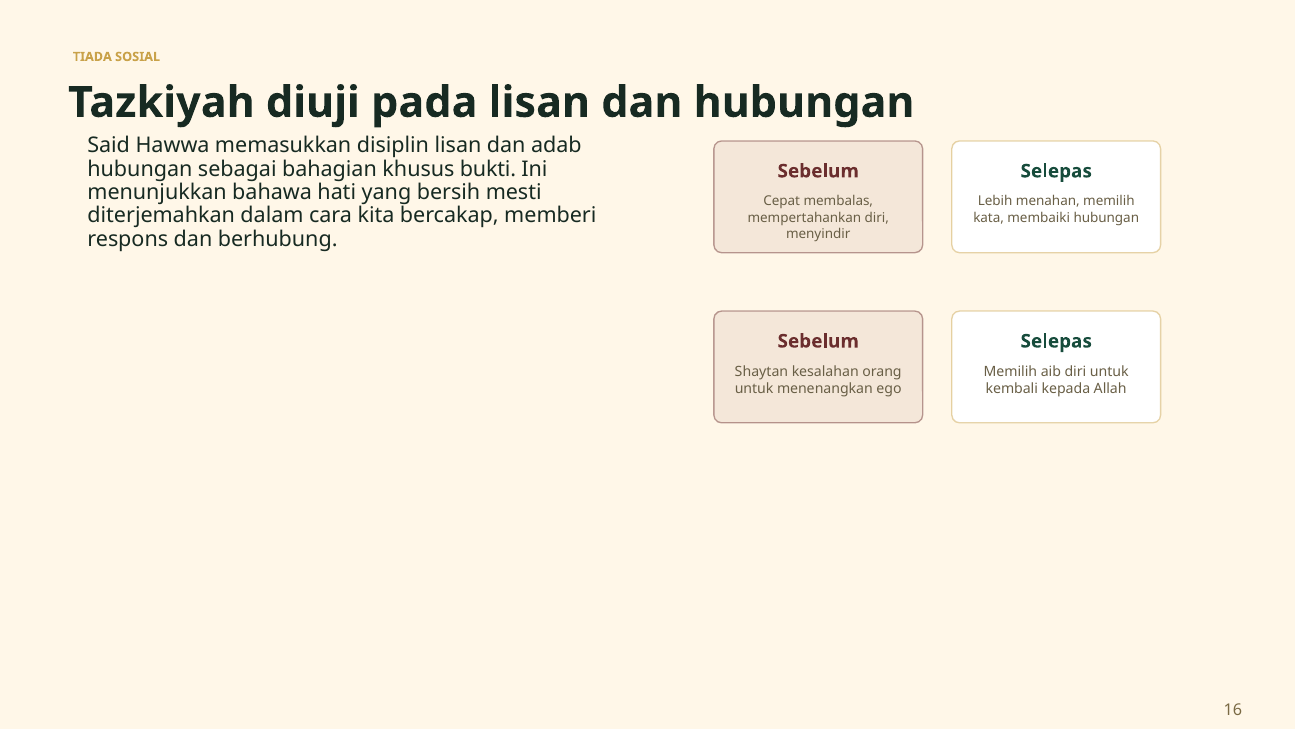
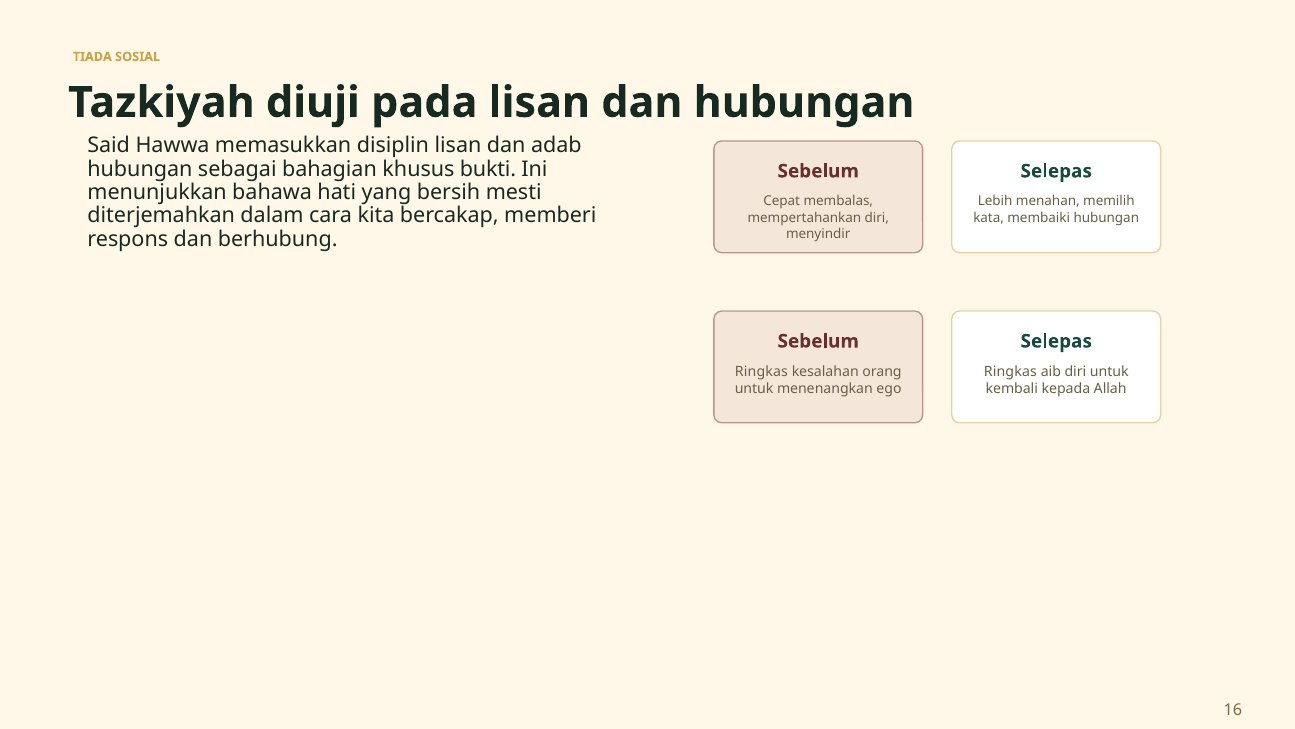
Shaytan: Shaytan -> Ringkas (761, 372)
Memilih: Memilih -> Ringkas (1010, 372)
